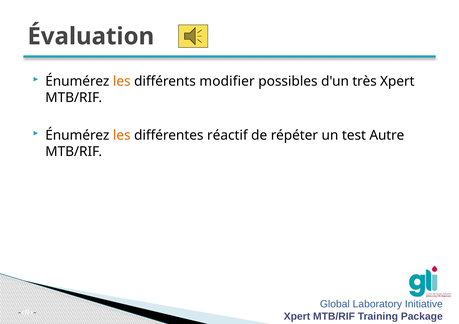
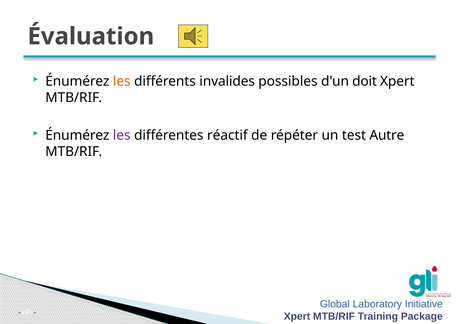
modifier: modifier -> invalides (227, 81)
très: très -> doit (365, 81)
les colour: orange -> purple (122, 135)
